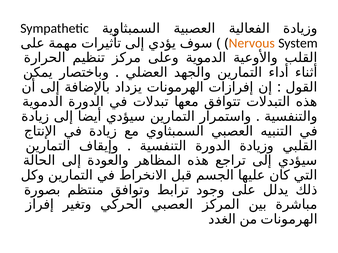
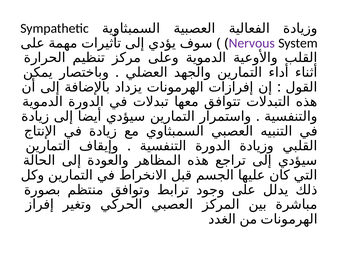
Nervous colour: orange -> purple (252, 43)
